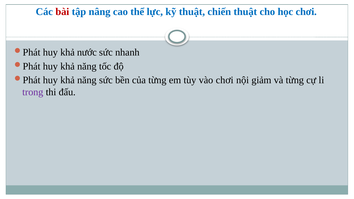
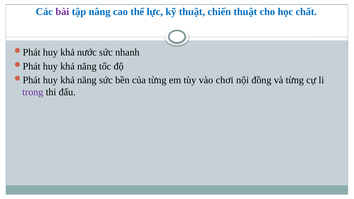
bài colour: red -> purple (62, 12)
học chơi: chơi -> chất (306, 12)
giảm: giảm -> đồng (261, 80)
